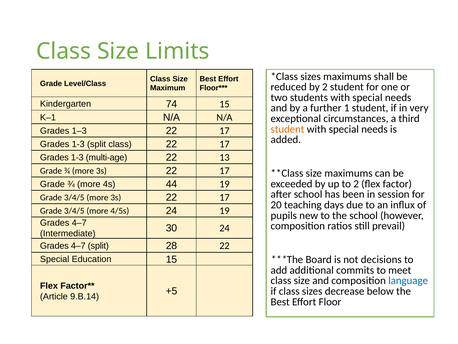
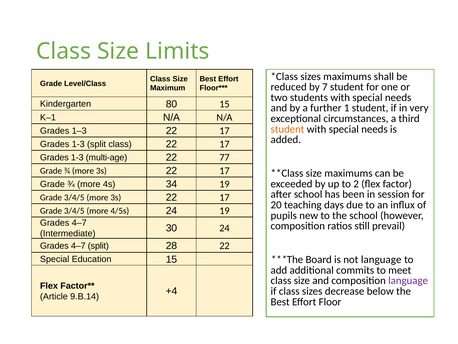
by 2: 2 -> 7 (325, 87)
74: 74 -> 80 (171, 104)
13: 13 -> 77 (224, 157)
44: 44 -> 34 (171, 184)
not decisions: decisions -> language (381, 259)
language colour: blue -> purple (408, 280)
+5: +5 -> +4 (171, 291)
